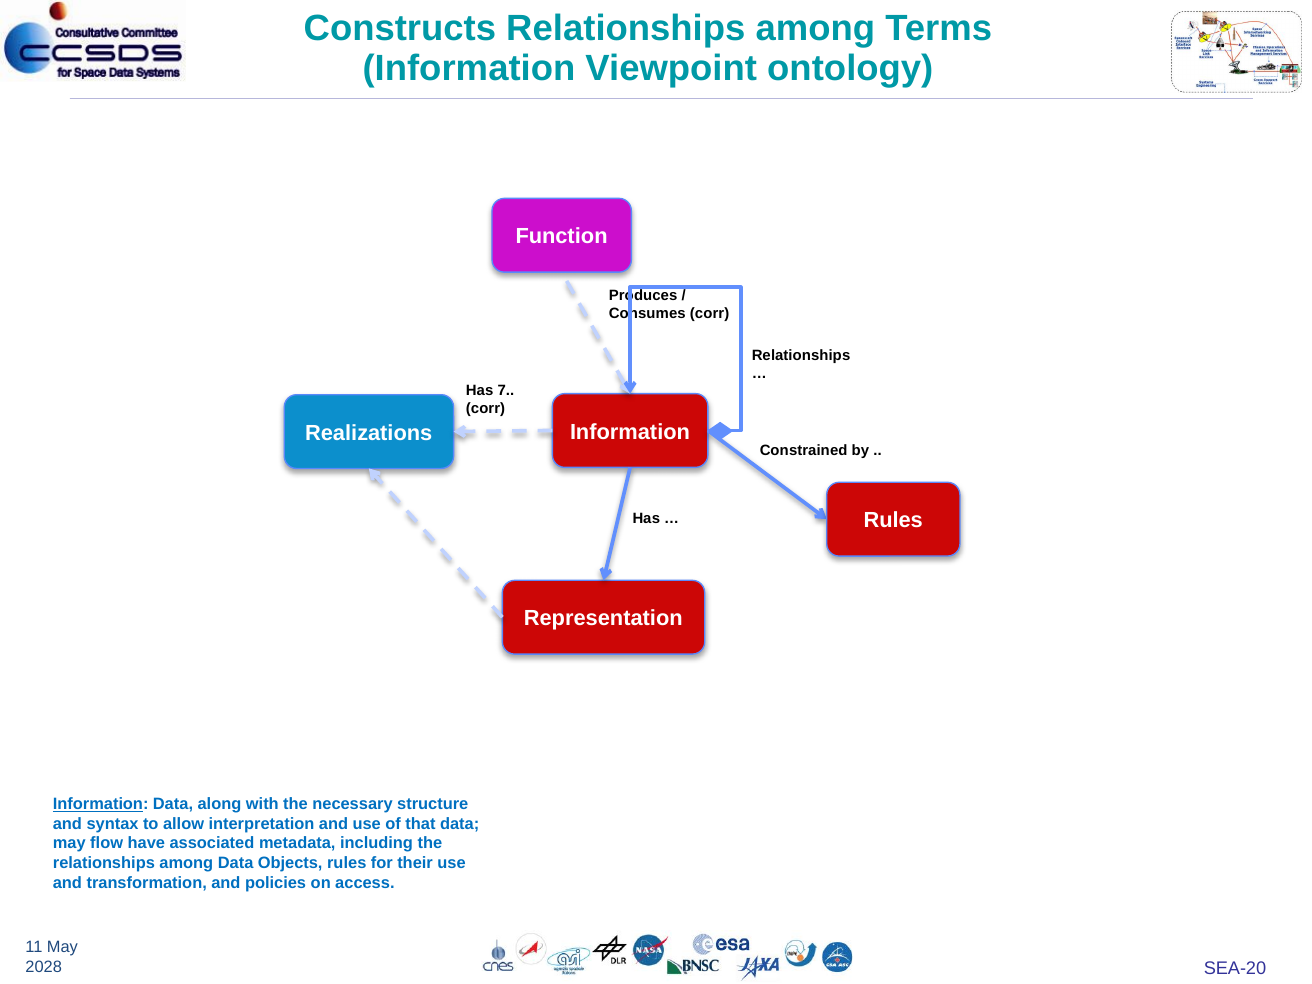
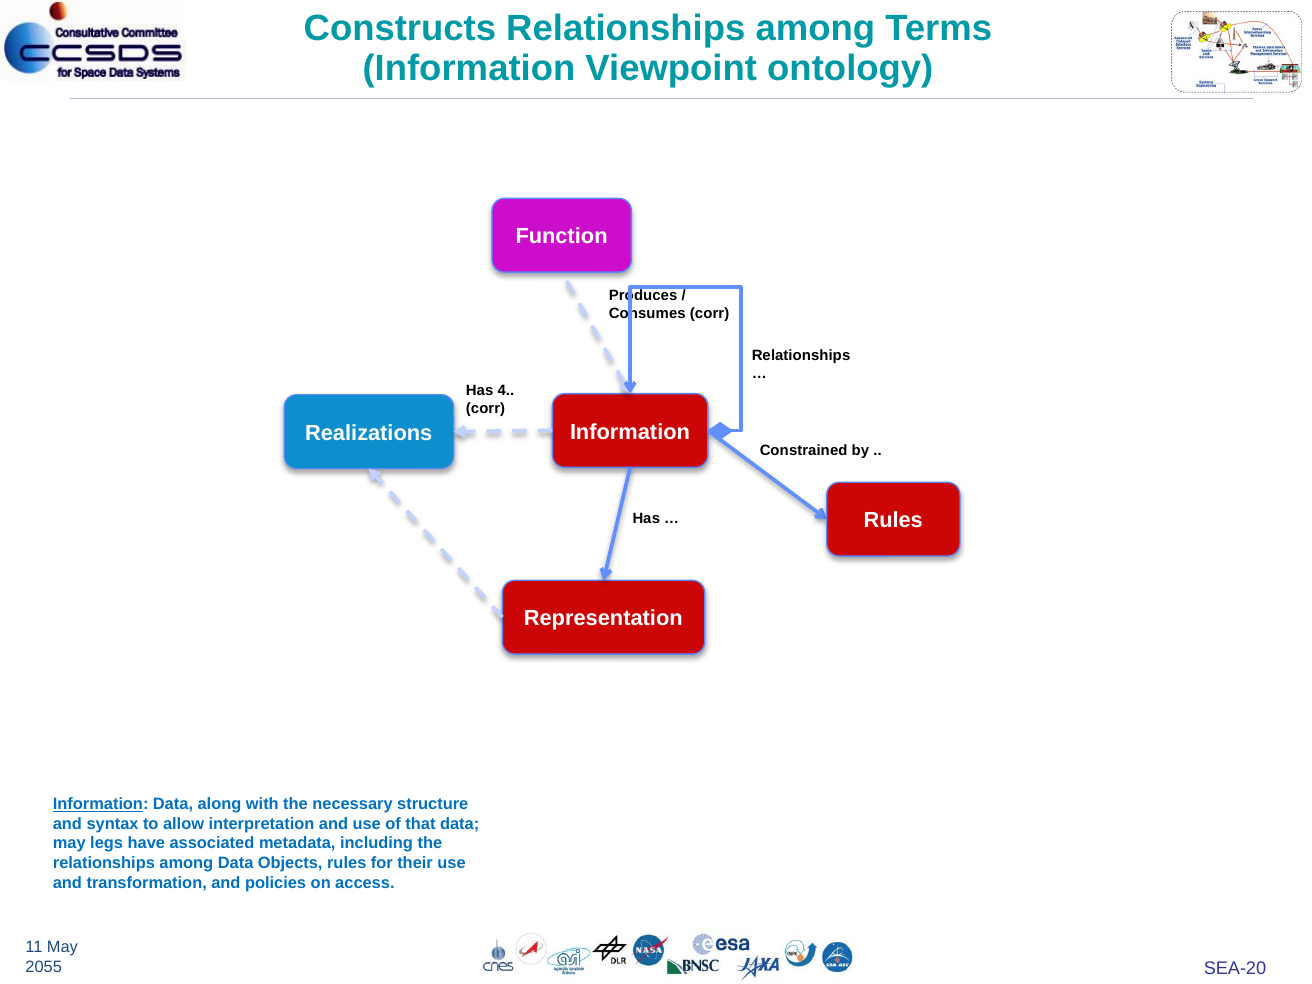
7: 7 -> 4 (506, 391)
flow: flow -> legs (107, 843)
2028: 2028 -> 2055 (44, 967)
